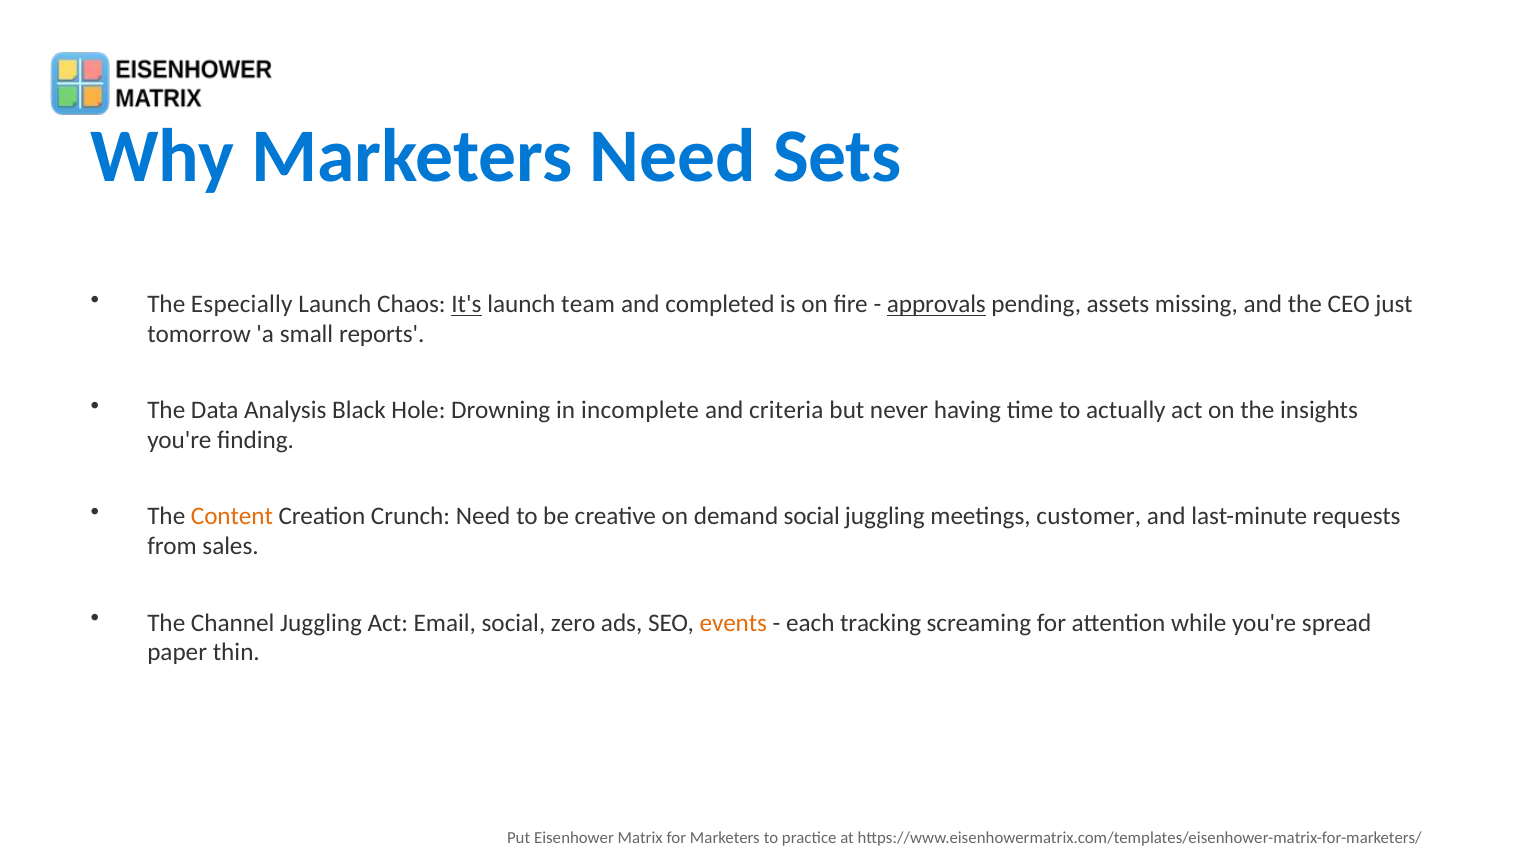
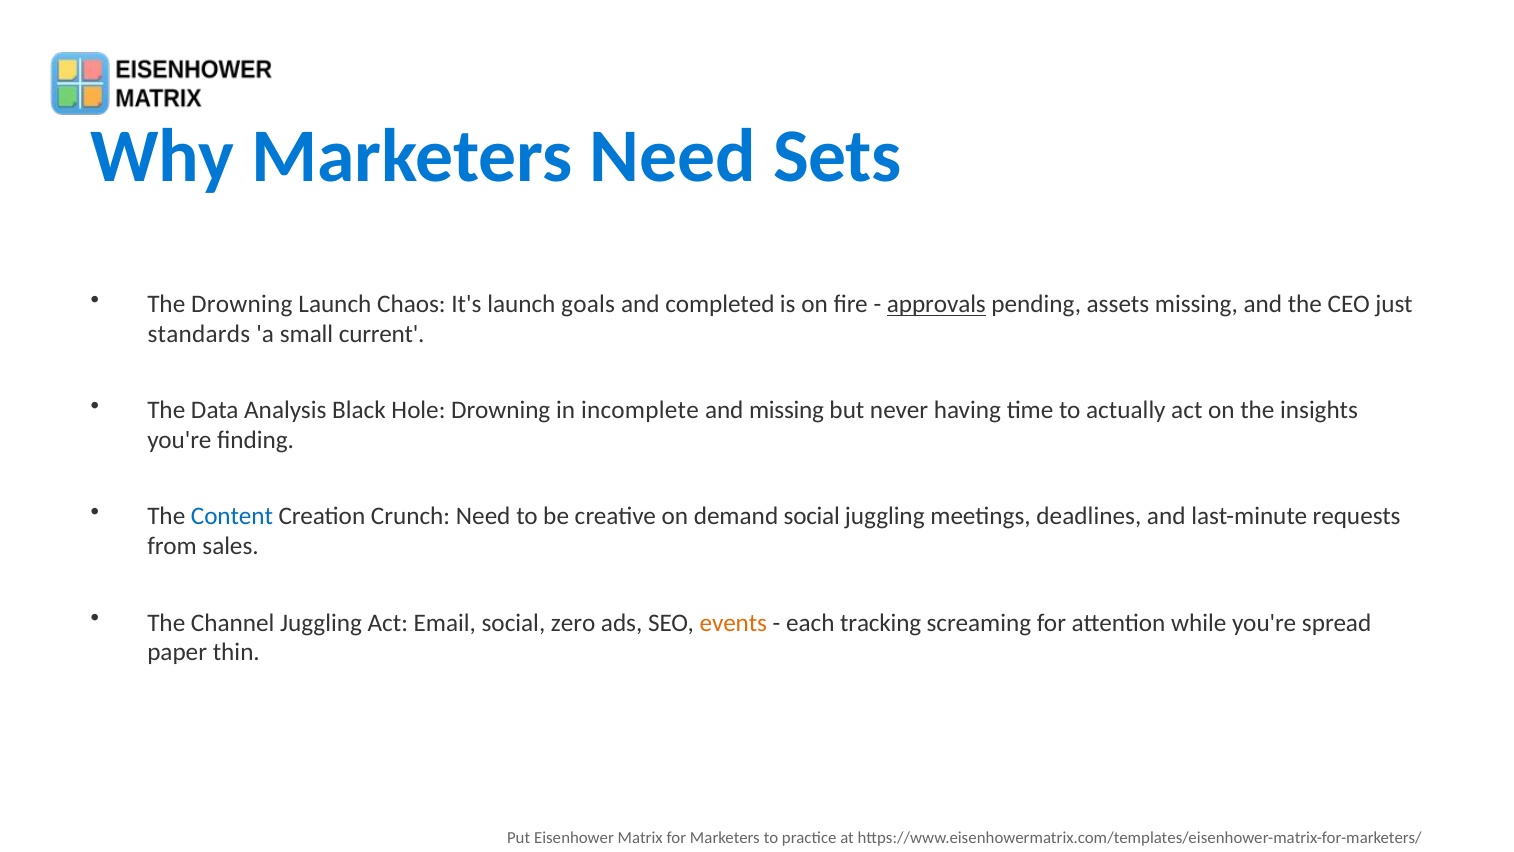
The Especially: Especially -> Drowning (242, 304)
It's underline: present -> none (466, 304)
team: team -> goals (588, 304)
tomorrow: tomorrow -> standards (199, 334)
reports: reports -> current (382, 334)
and criteria: criteria -> missing (787, 410)
Content colour: orange -> blue (232, 516)
customer: customer -> deadlines (1089, 516)
